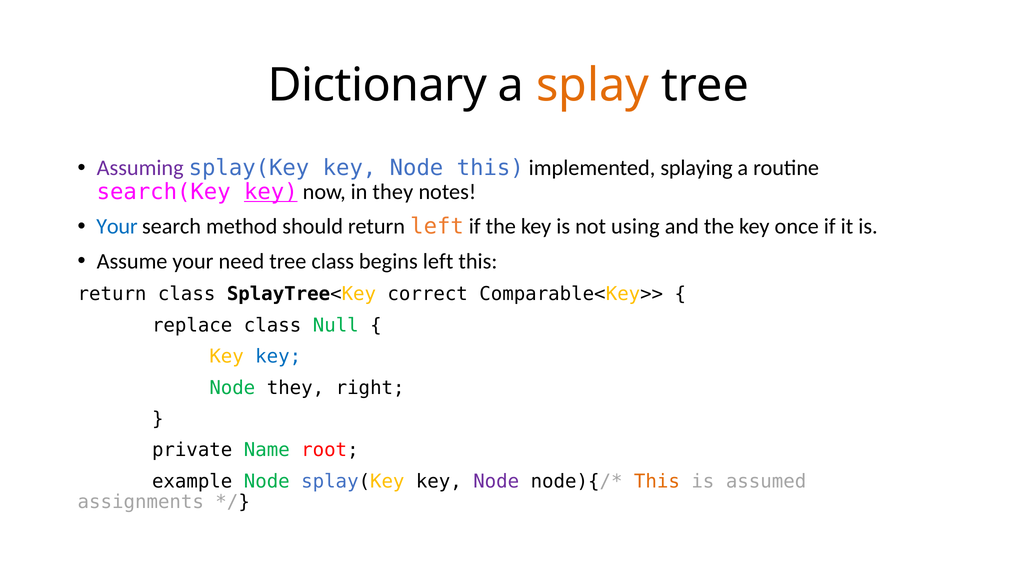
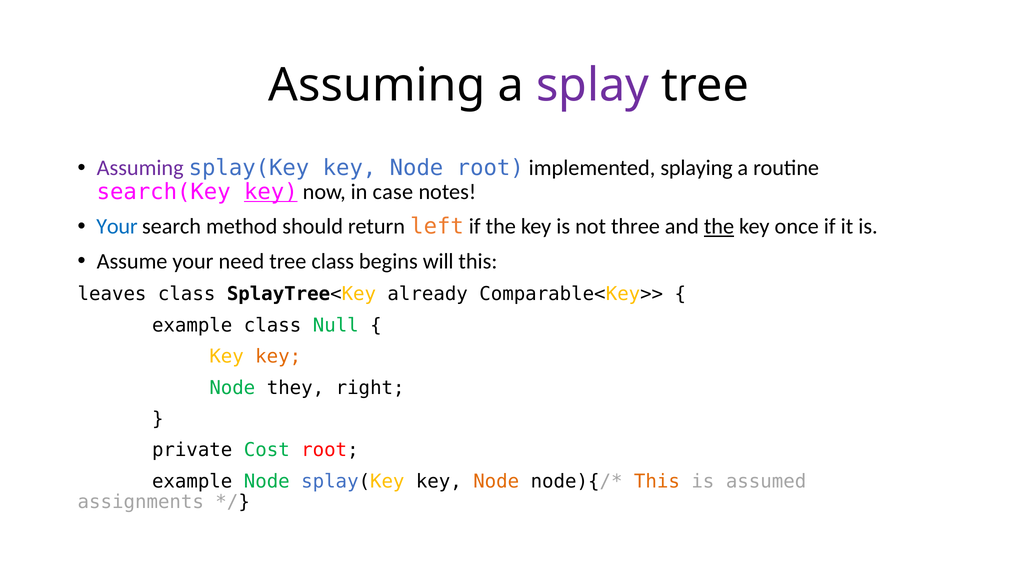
Dictionary: Dictionary -> Assuming (377, 86)
splay colour: orange -> purple (593, 86)
Node this: this -> root (490, 168)
in they: they -> case (393, 192)
using: using -> three (635, 227)
the underline: none -> present (719, 227)
begins left: left -> will (438, 261)
return: return -> leaves (112, 294)
correct: correct -> already (428, 294)
replace: replace -> example (192, 326)
key colour: blue -> orange (278, 357)
Name: Name -> Cost (267, 451)
Node colour: purple -> orange (496, 482)
